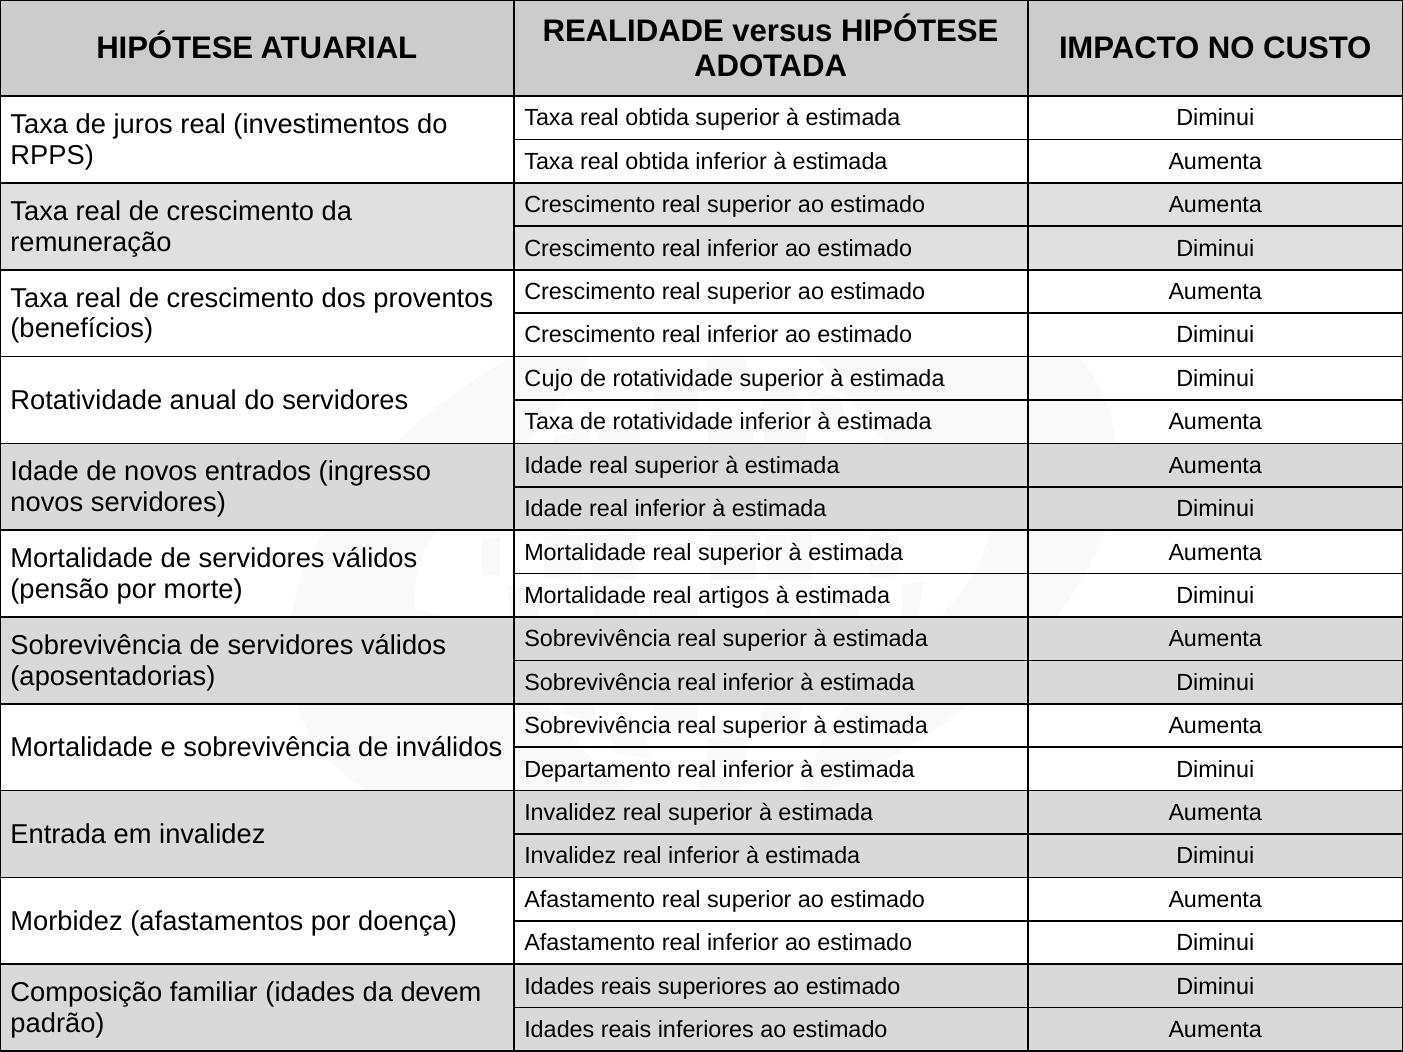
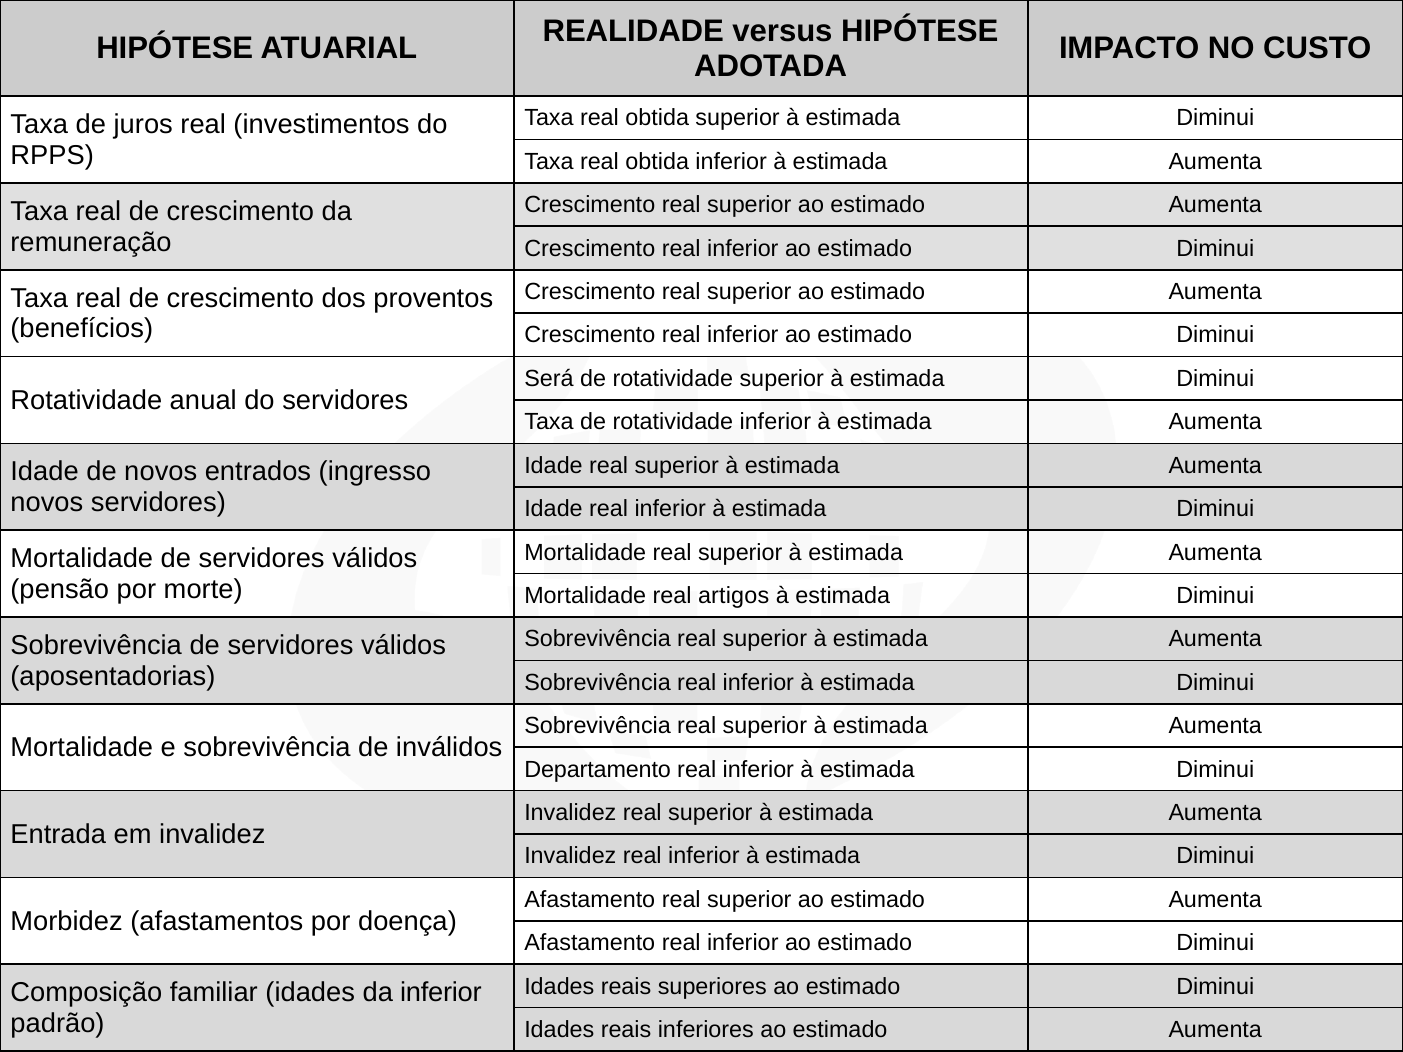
Cujo: Cujo -> Será (549, 379)
da devem: devem -> inferior (441, 993)
